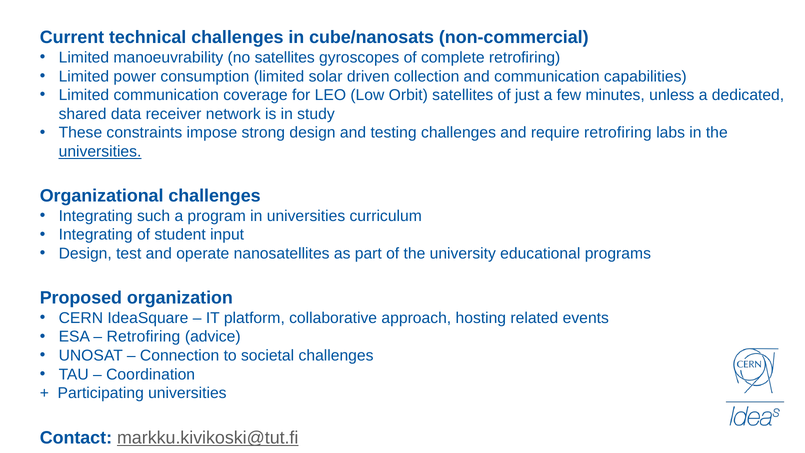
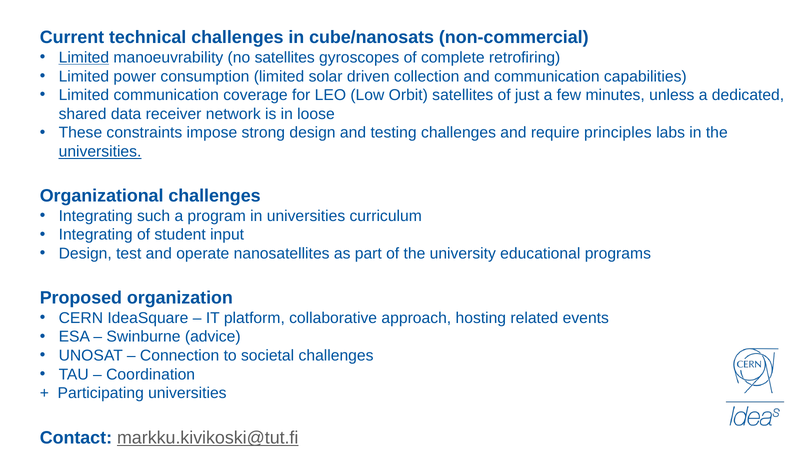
Limited underline: none -> present (84, 58)
study: study -> loose (316, 114)
require retrofiring: retrofiring -> principles (618, 133)
Retrofiring: Retrofiring -> Swinburne (143, 337)
